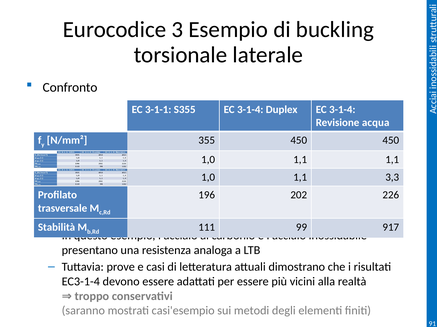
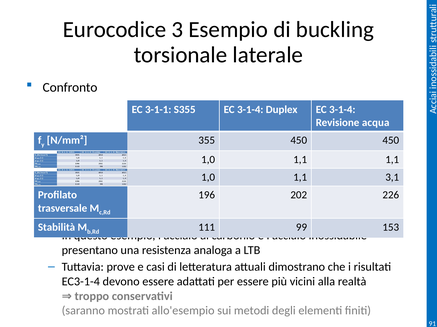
3,3: 3,3 -> 3,1 (392, 178)
917: 917 -> 153 (391, 228)
casi'esempio: casi'esempio -> allo'esempio (183, 311)
